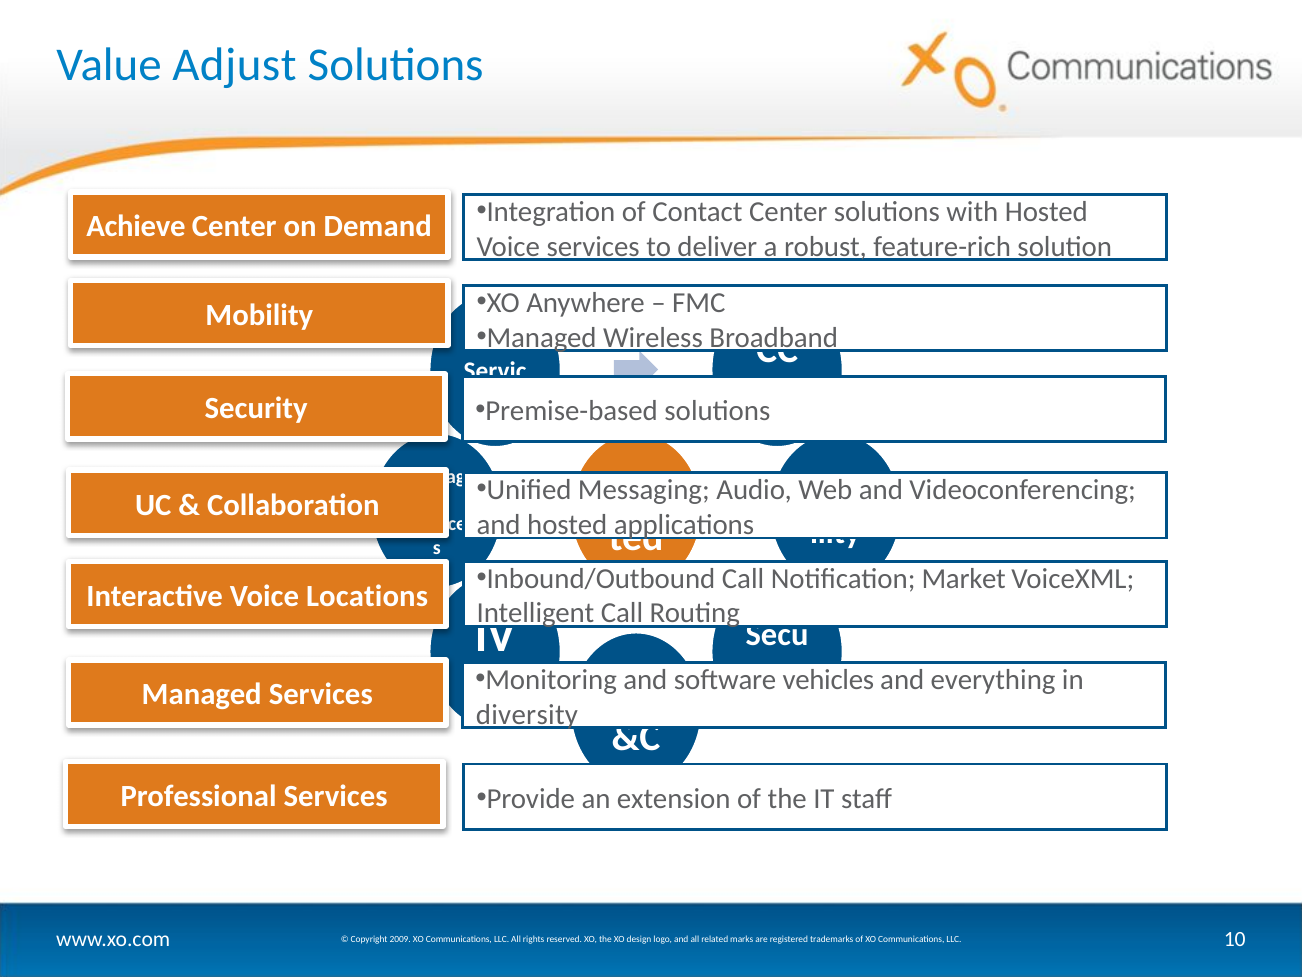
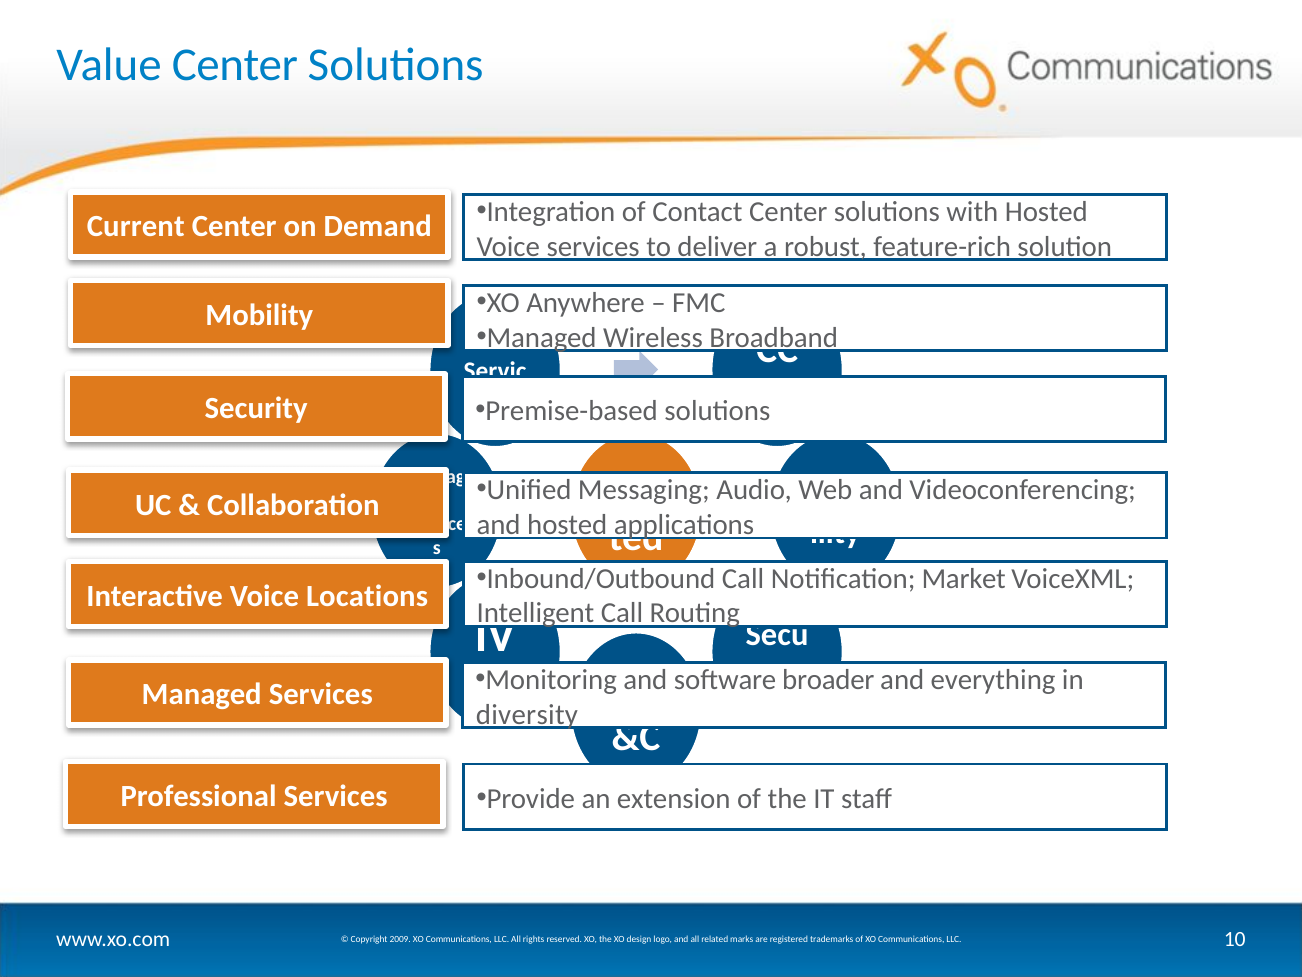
Value Adjust: Adjust -> Center (235, 65)
Achieve: Achieve -> Current (136, 227)
vehicles: vehicles -> broader (828, 679)
